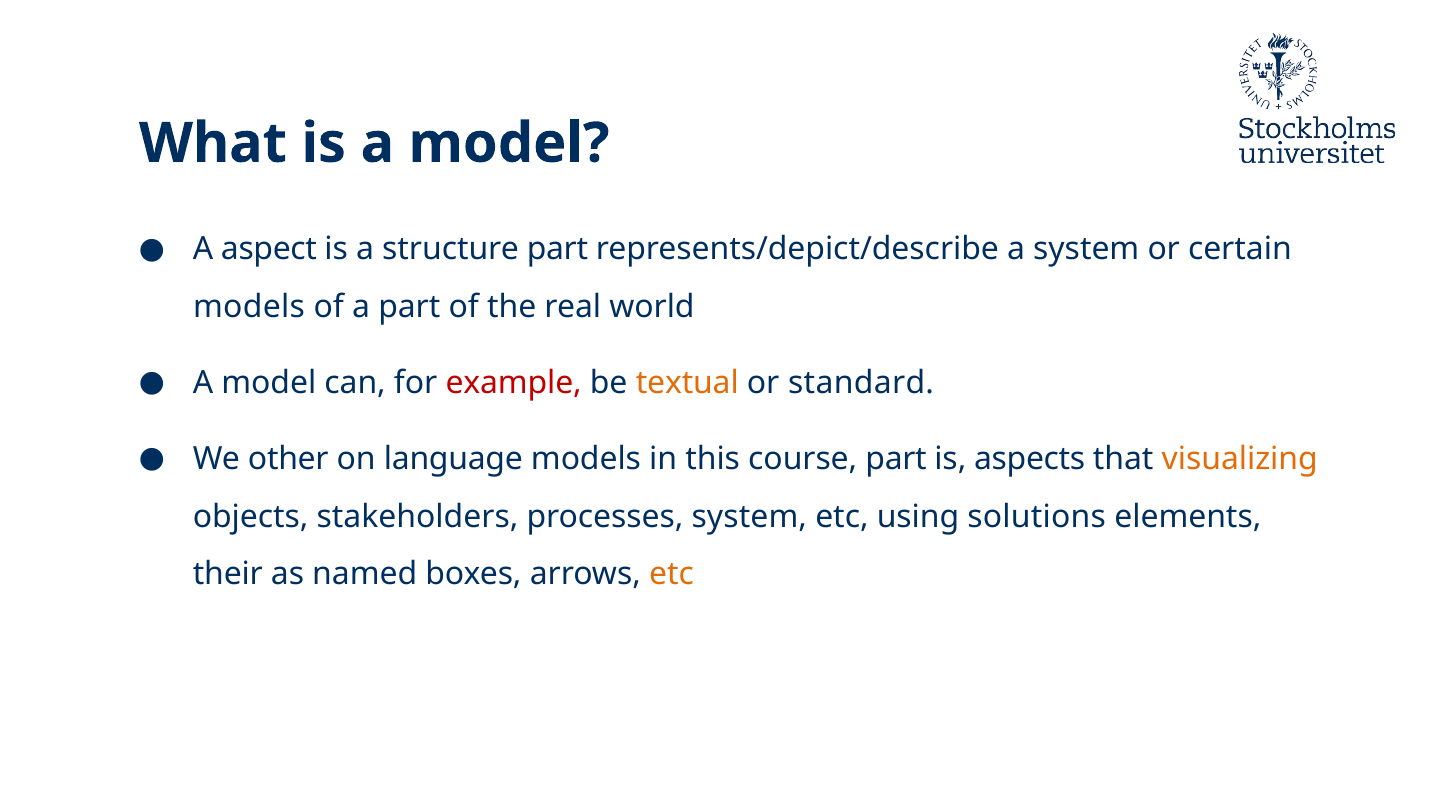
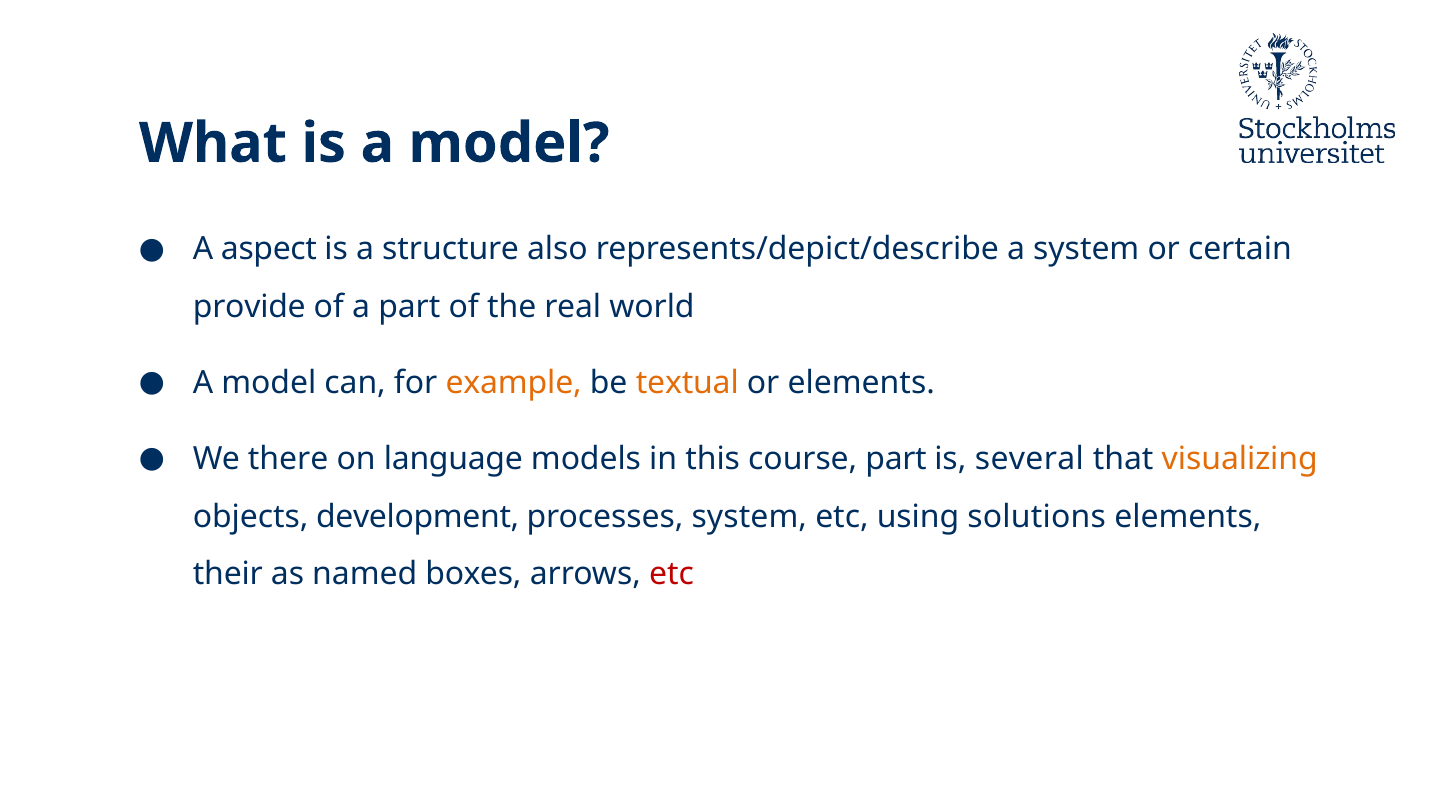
structure part: part -> also (557, 249)
models: models -> provide (249, 307)
example colour: red -> orange (514, 383)
or standard: standard -> elements (861, 383)
other: other -> there (288, 459)
aspects: aspects -> several (1029, 459)
stakeholders: stakeholders -> development (418, 516)
etc colour: orange -> red (671, 574)
